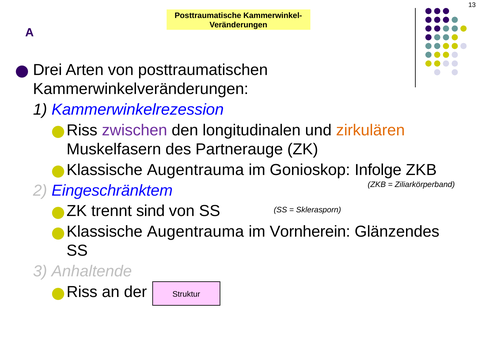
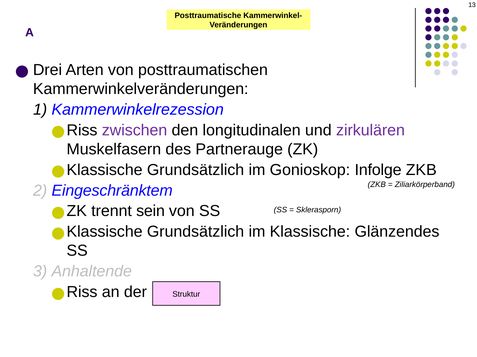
zirkulären colour: orange -> purple (370, 130)
Augentrauma: Augentrauma -> Grundsätzlich (196, 170)
sind: sind -> sein (151, 212)
Augentrauma: Augentrauma -> Grundsätzlich (196, 232)
Vornherein: Vornherein -> Klassische (310, 232)
